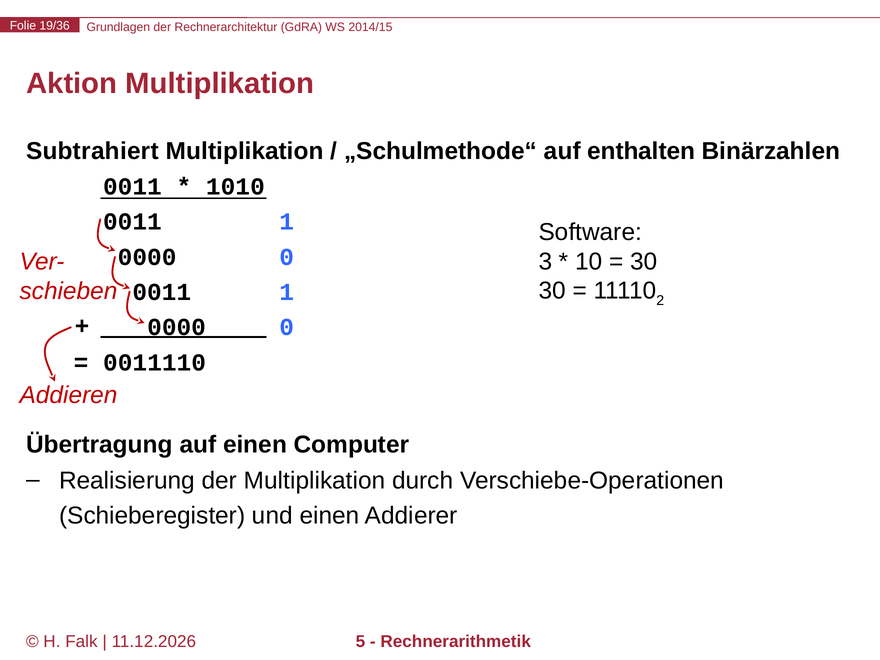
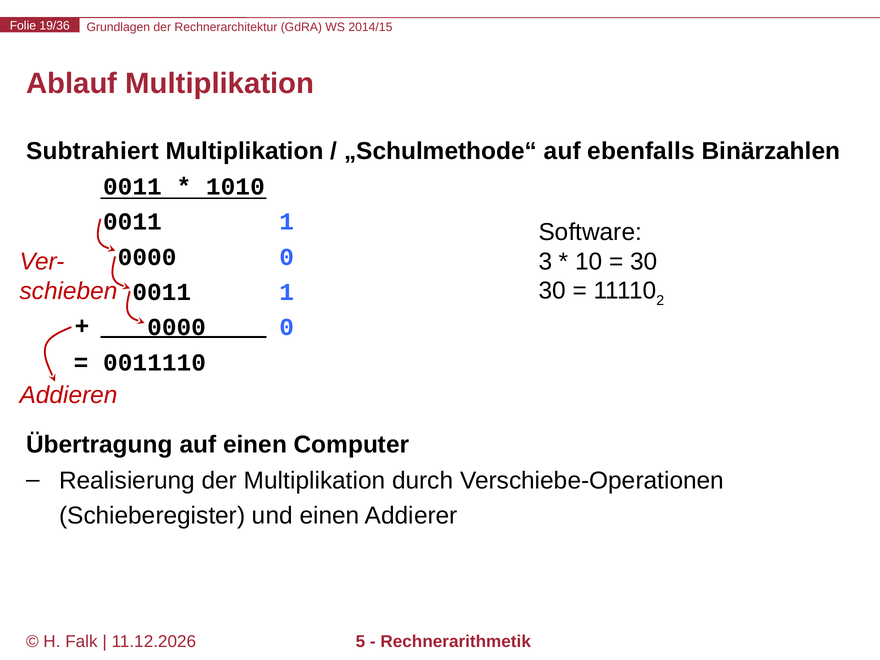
Aktion: Aktion -> Ablauf (72, 84)
enthalten: enthalten -> ebenfalls (641, 151)
